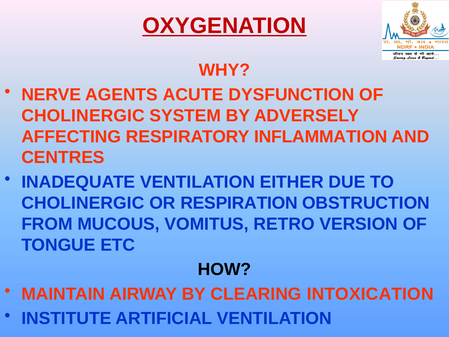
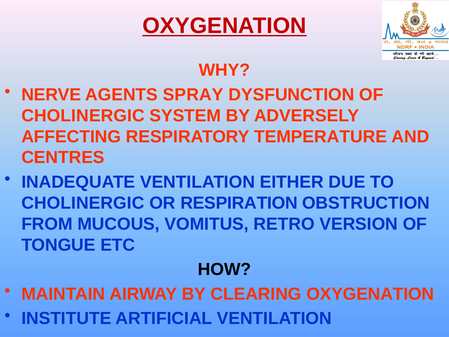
ACUTE: ACUTE -> SPRAY (193, 95)
INFLAMMATION: INFLAMMATION -> TEMPERATURE (321, 136)
CLEARING INTOXICATION: INTOXICATION -> OXYGENATION (370, 294)
